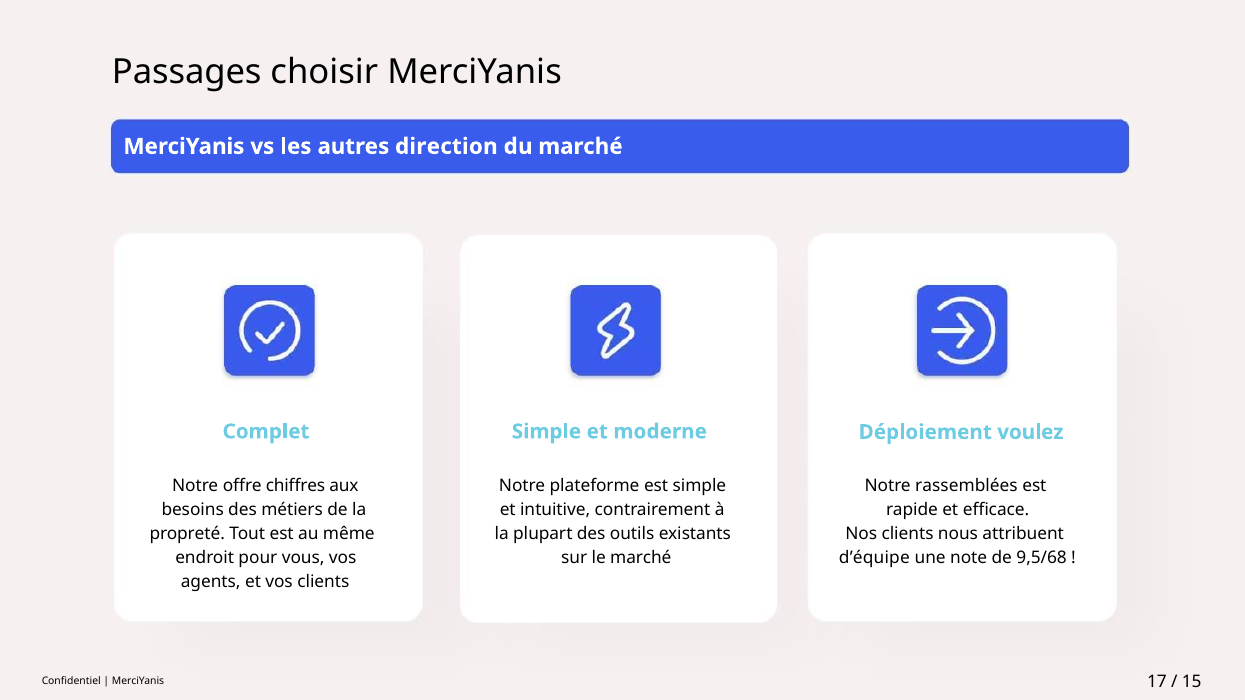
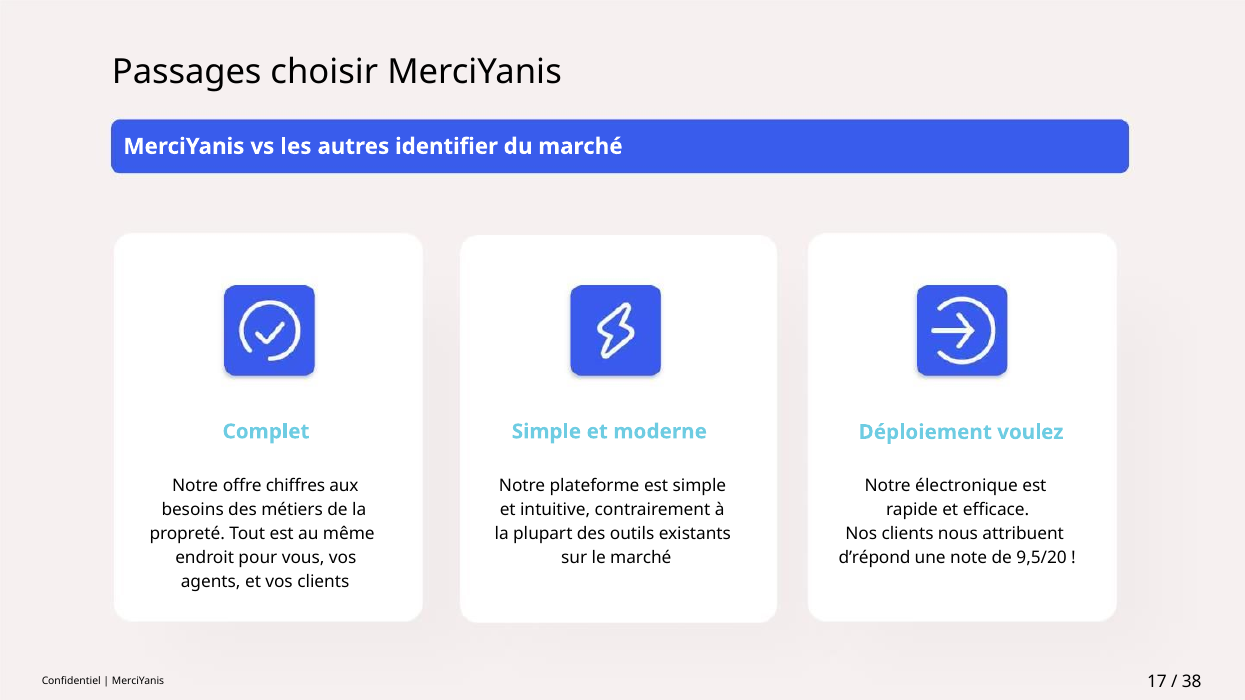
direction: direction -> identifier (447, 146)
rassemblées: rassemblées -> électronique (967, 487)
d’équipe: d’équipe -> d’répond (875, 558)
9,5/68: 9,5/68 -> 9,5/20 (1042, 558)
15: 15 -> 38 (1192, 682)
